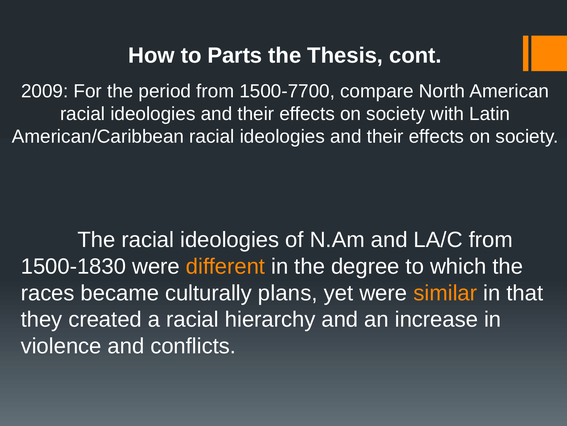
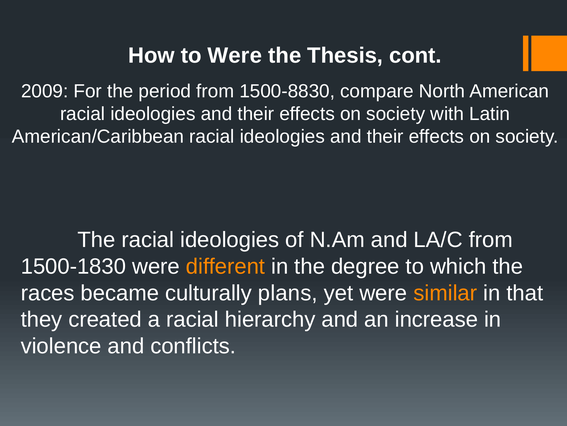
to Parts: Parts -> Were (235, 55)
1500-7700: 1500-7700 -> 1500-8830 (287, 91)
